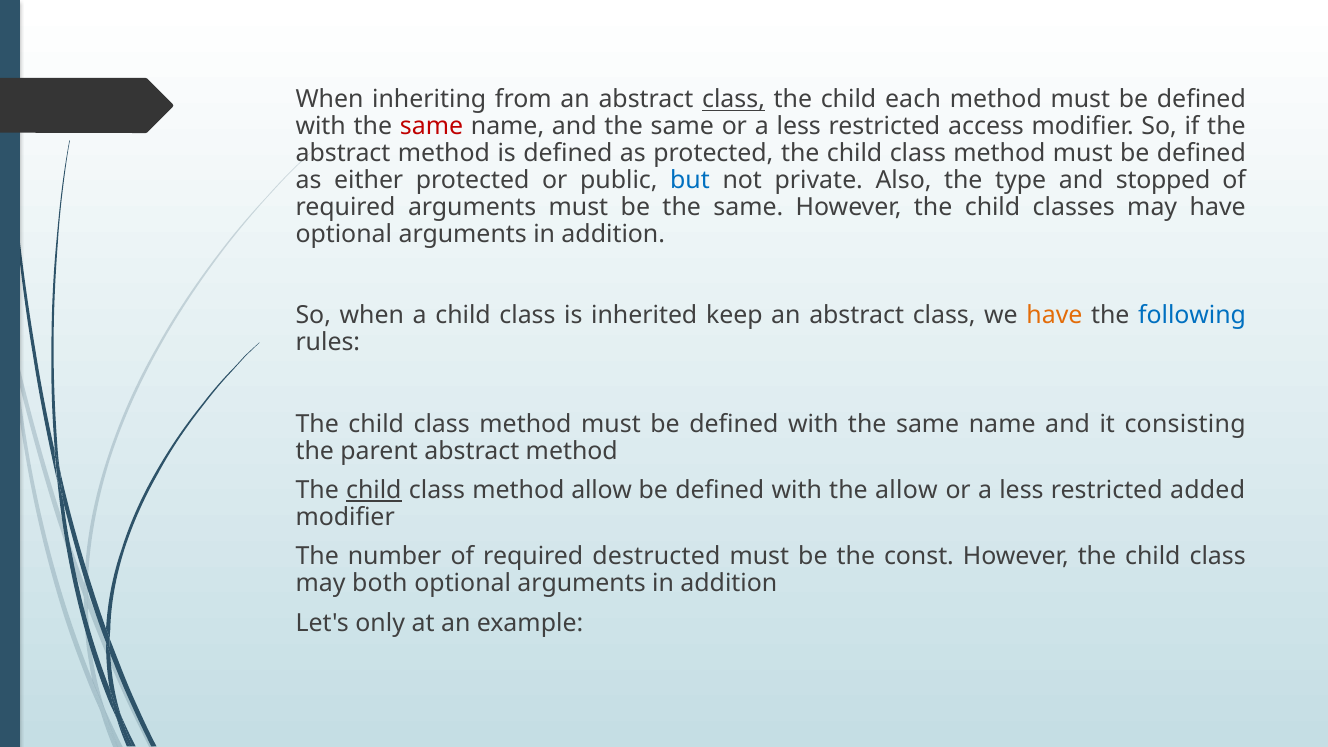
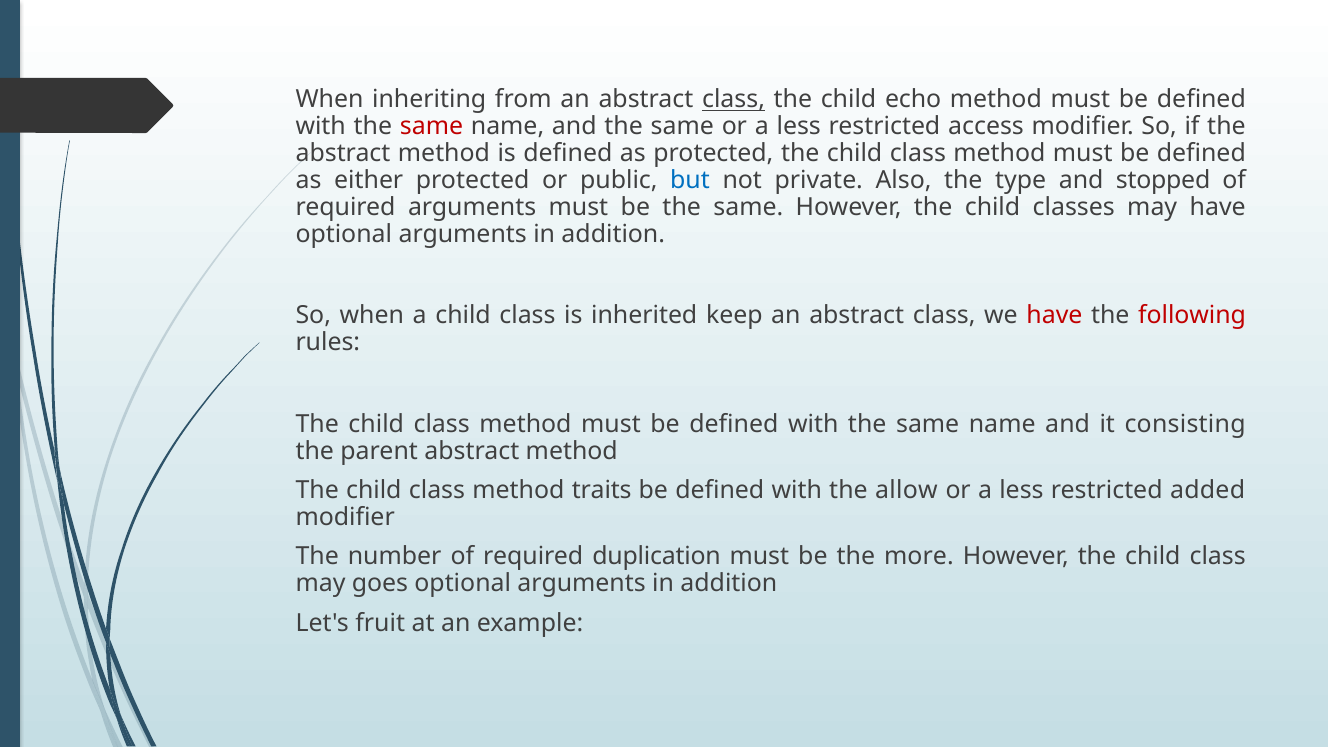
each: each -> echo (913, 100)
have colour: orange -> red (1054, 316)
following colour: blue -> red (1192, 316)
child underline: present -> none (374, 491)
method allow: allow -> traits (602, 491)
destructed: destructed -> duplication (657, 557)
const: const -> more (919, 557)
both: both -> goes (380, 584)
only: only -> fruit (380, 623)
